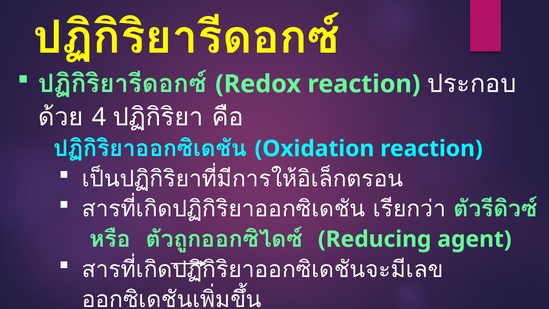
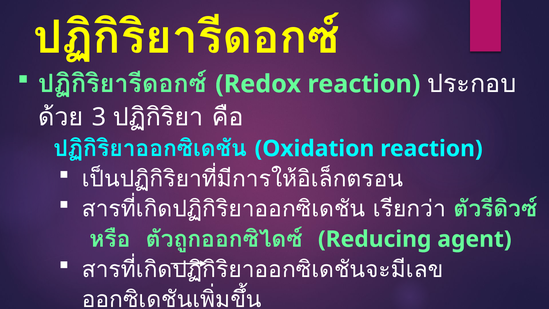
4: 4 -> 3 (99, 117)
